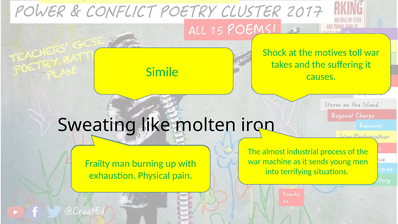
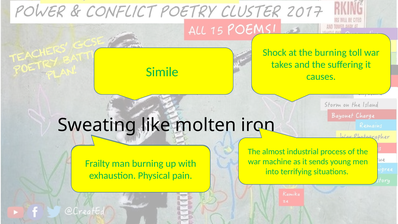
the motives: motives -> burning (331, 53)
